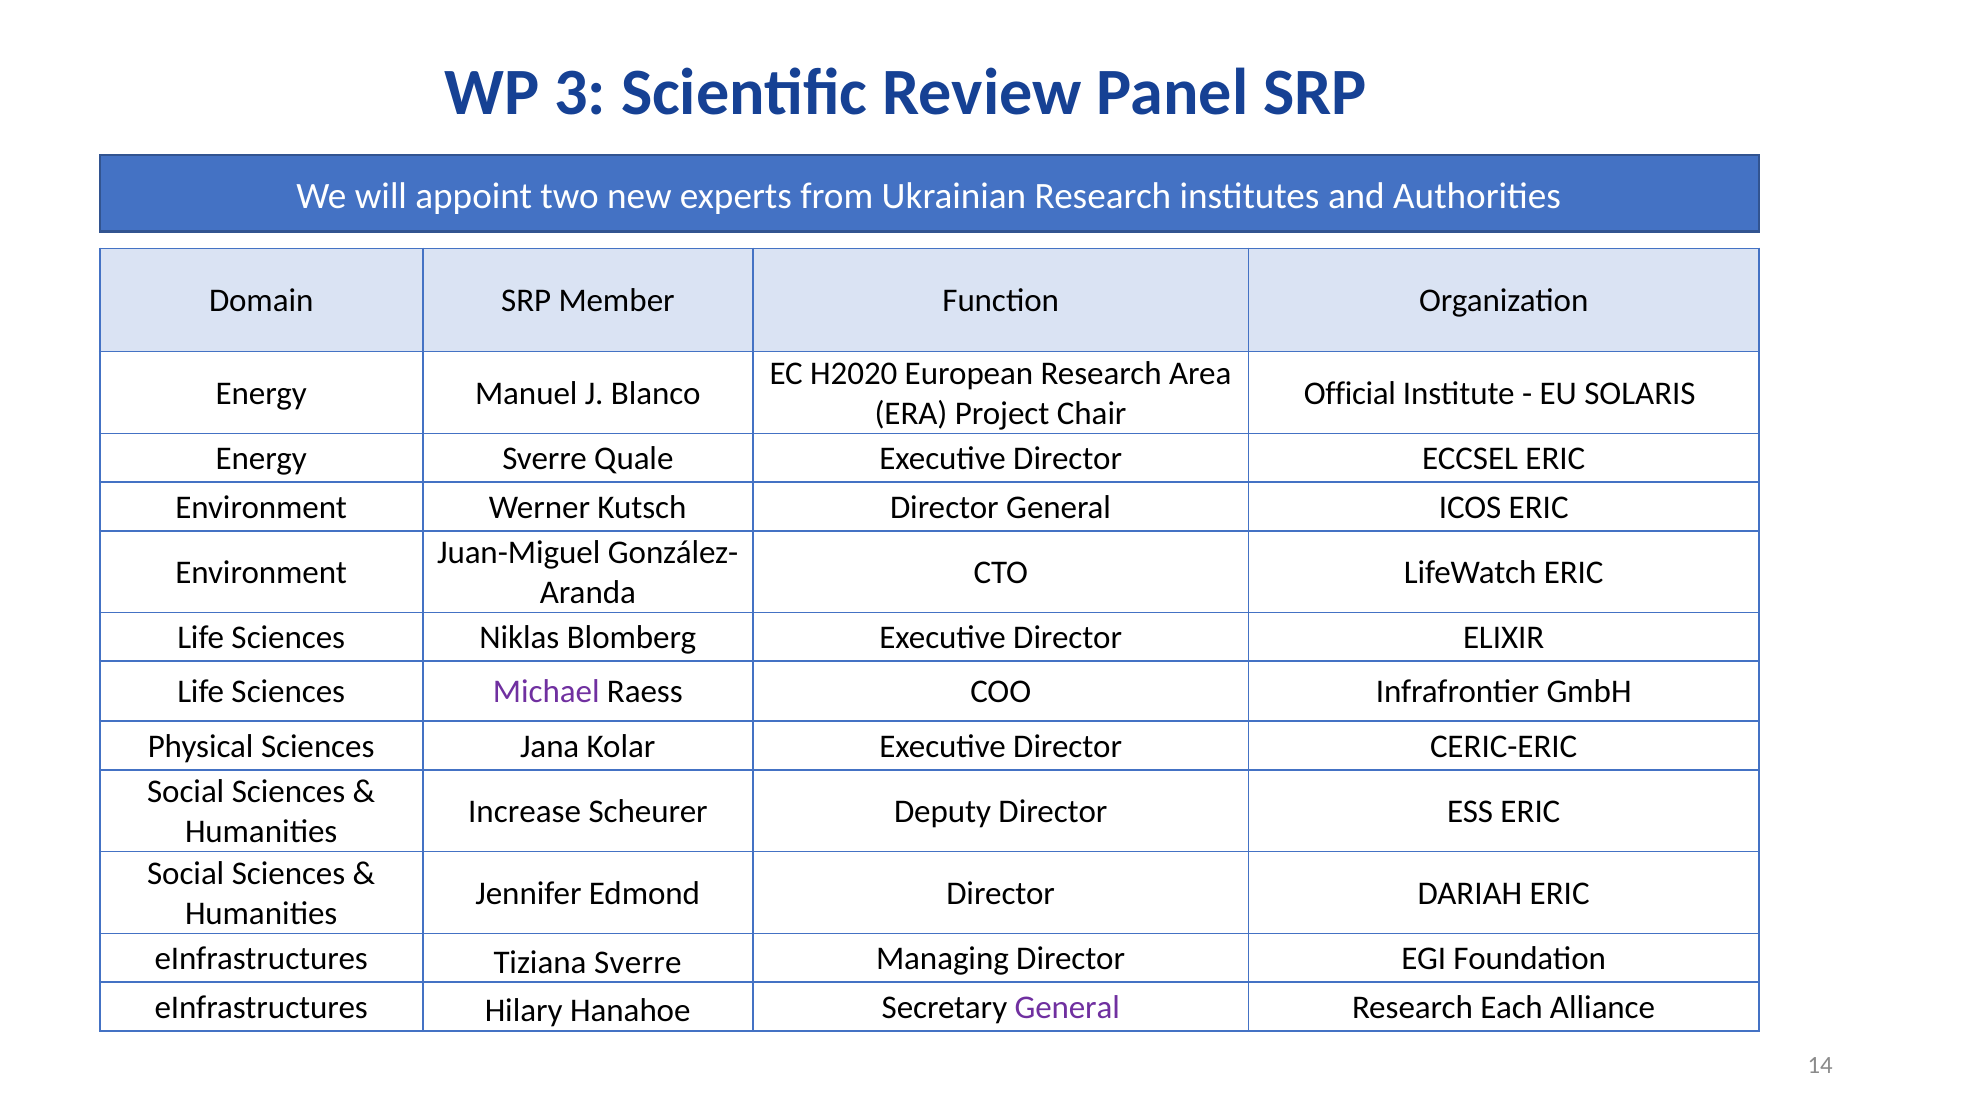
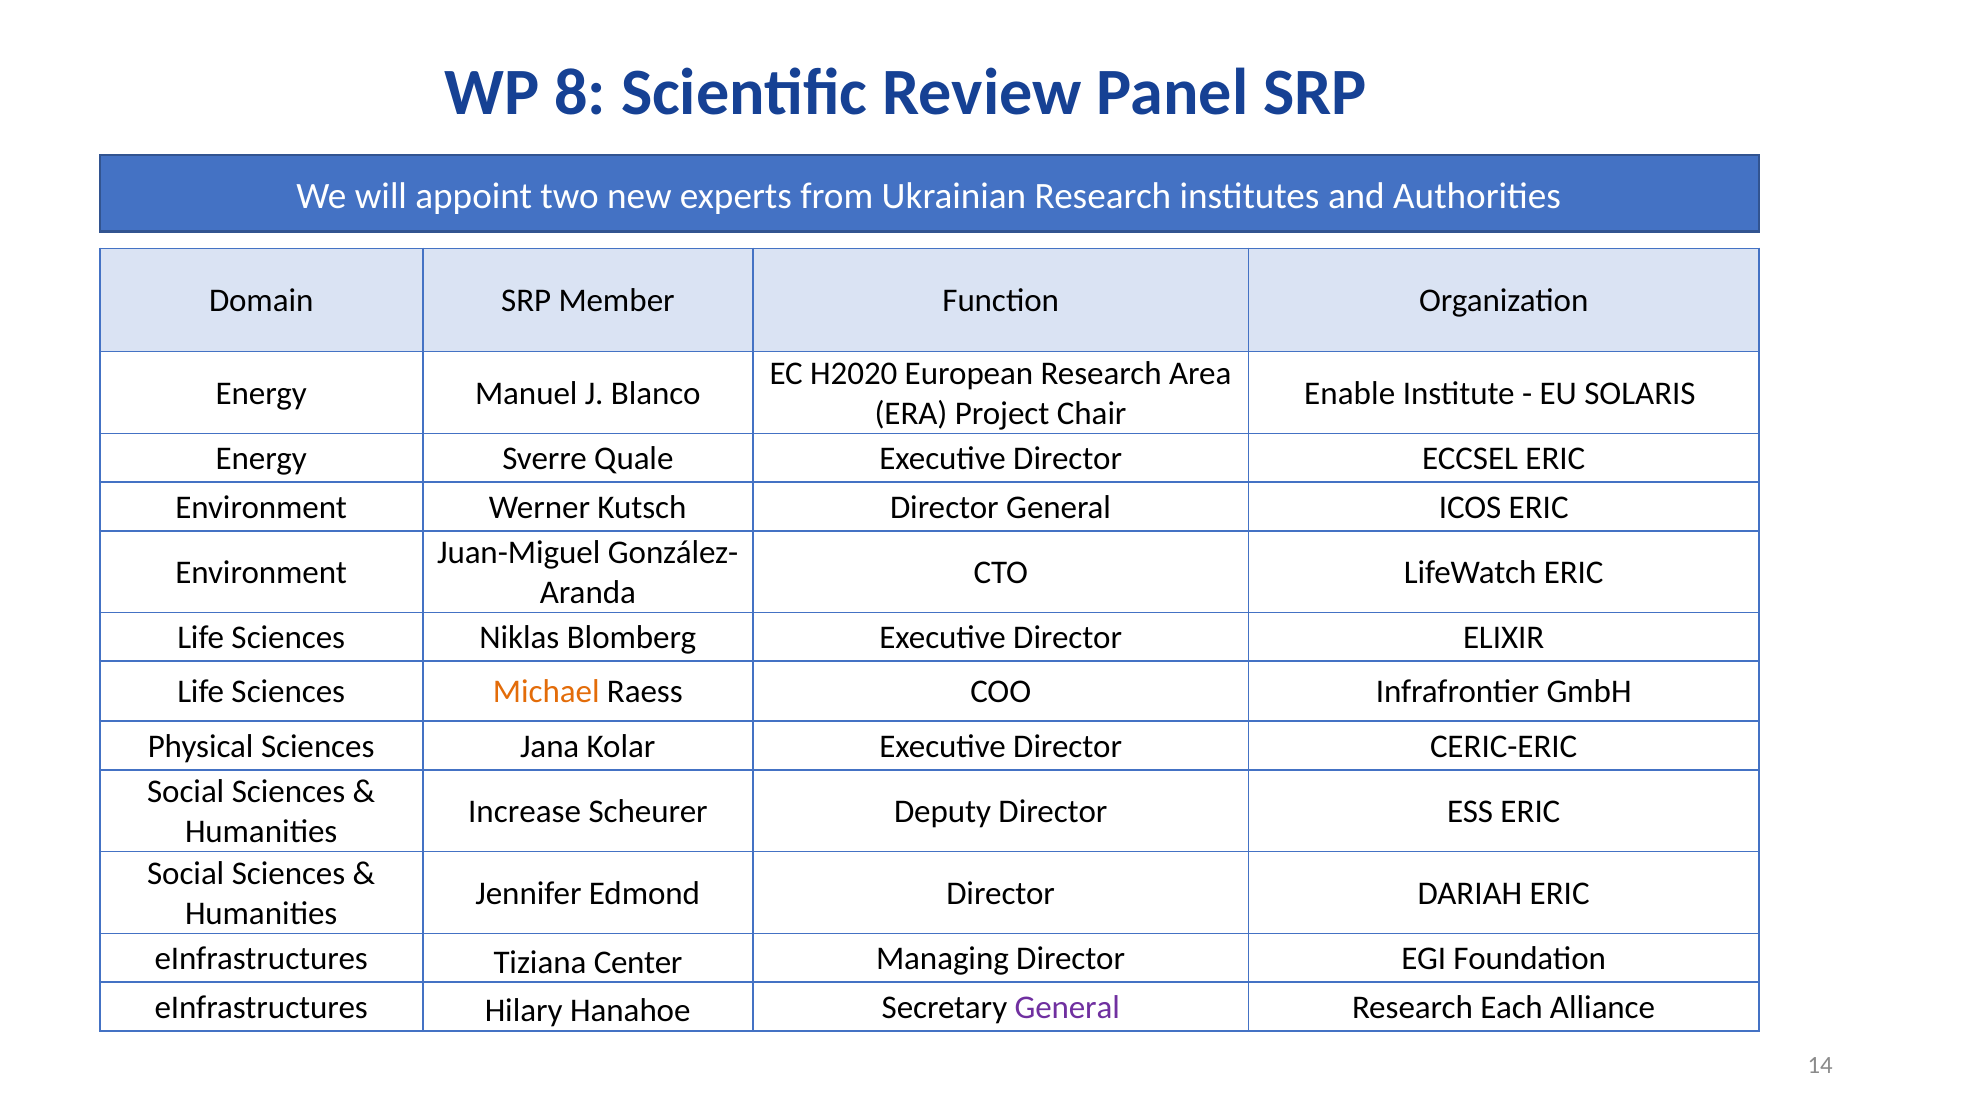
3: 3 -> 8 (580, 93)
Official: Official -> Enable (1350, 393)
Michael colour: purple -> orange (546, 692)
Tiziana Sverre: Sverre -> Center (638, 962)
